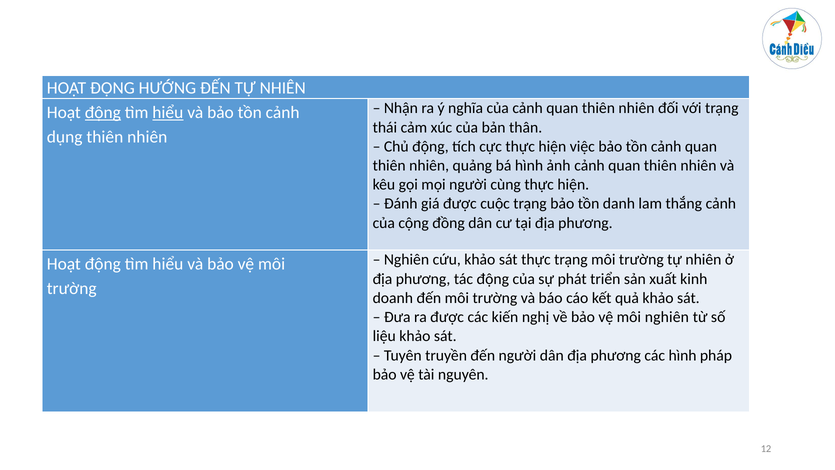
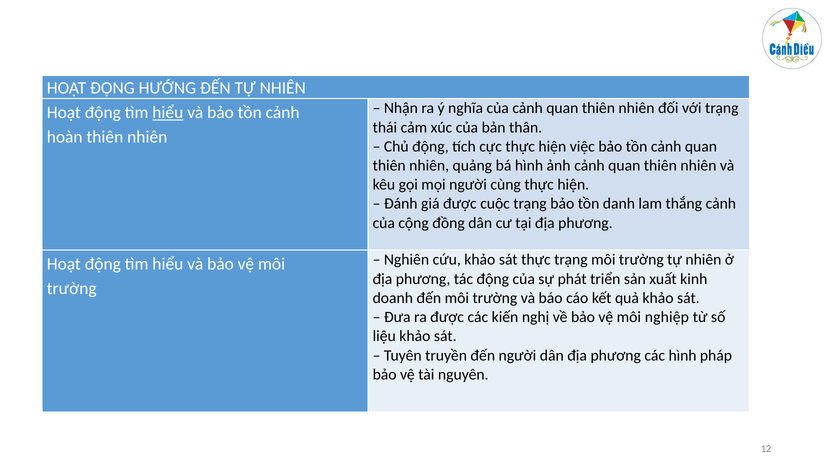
động underline: present -> none (103, 112)
dụng: dụng -> hoàn (65, 137)
môi nghiên: nghiên -> nghiệp (667, 317)
